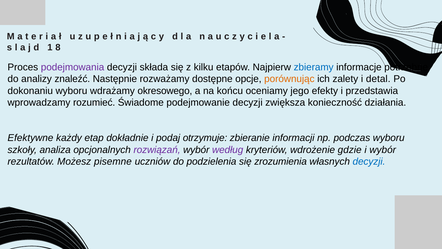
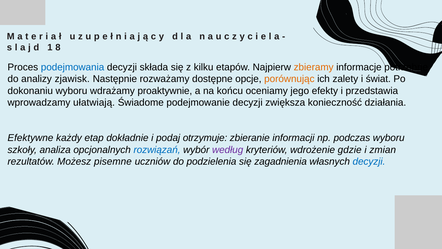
podejmowania colour: purple -> blue (73, 67)
zbieramy colour: blue -> orange (314, 67)
znaleźć: znaleźć -> zjawisk (72, 79)
detal: detal -> świat (378, 79)
okresowego: okresowego -> proaktywnie (165, 91)
rozumieć: rozumieć -> ułatwiają (94, 102)
rozwiązań colour: purple -> blue (157, 150)
i wybór: wybór -> zmian (383, 150)
zrozumienia: zrozumienia -> zagadnienia (281, 161)
